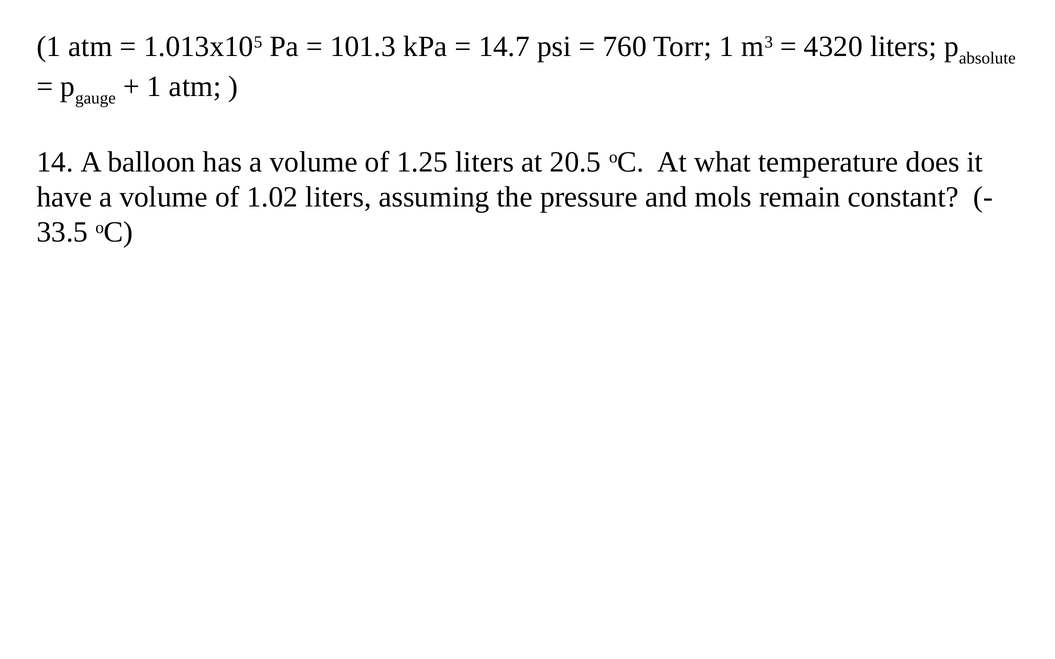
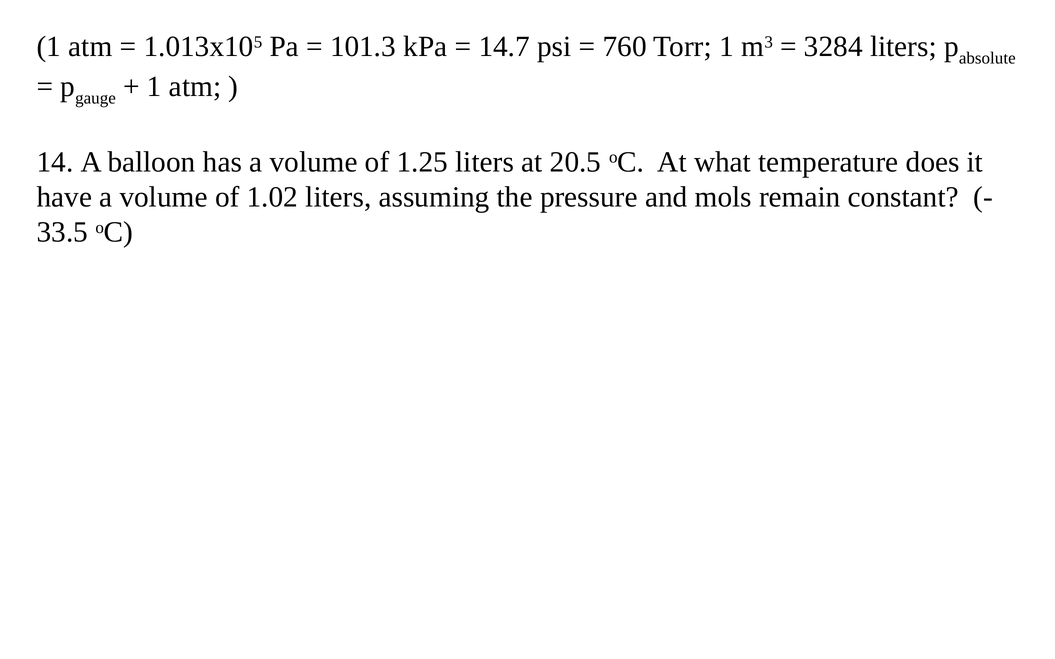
4320: 4320 -> 3284 (833, 47)
